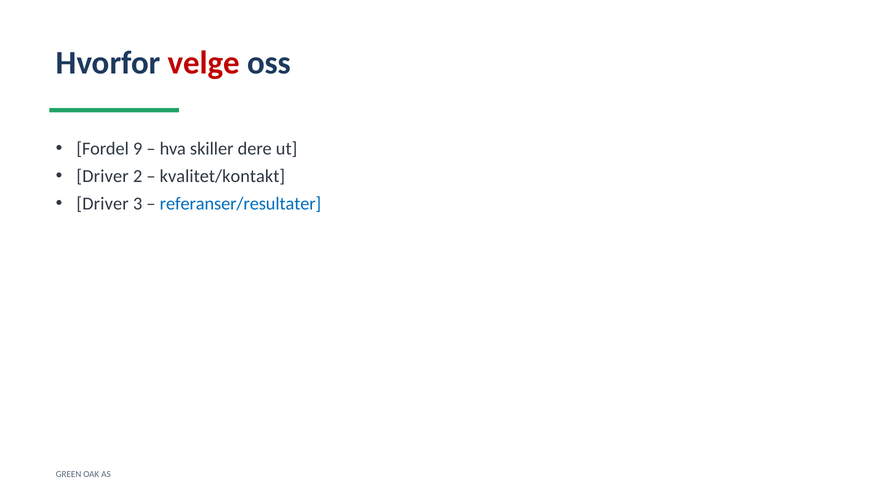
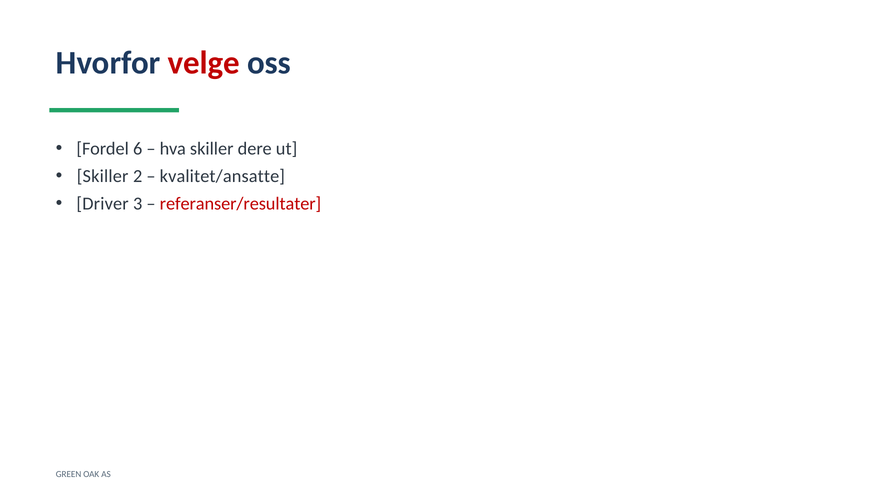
9: 9 -> 6 (138, 149)
Driver: Driver -> Skiller (103, 176)
kvalitet/kontakt: kvalitet/kontakt -> kvalitet/ansatte (222, 176)
referanser/resultater colour: blue -> red (240, 204)
